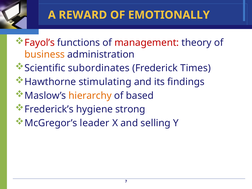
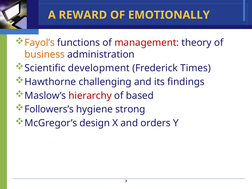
Fayol’s colour: red -> orange (40, 43)
subordinates: subordinates -> development (99, 68)
stimulating: stimulating -> challenging (105, 82)
hierarchy colour: orange -> red (90, 96)
Frederick’s: Frederick’s -> Followers’s (49, 109)
leader: leader -> design (95, 123)
selling: selling -> orders (156, 123)
